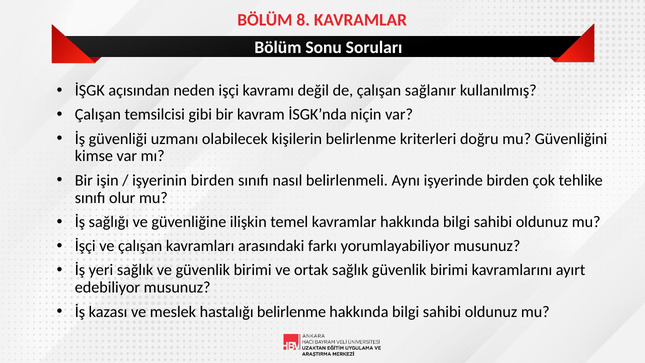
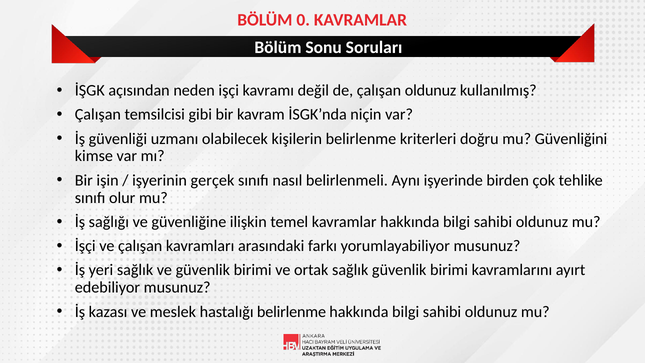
8: 8 -> 0 (303, 20)
çalışan sağlanır: sağlanır -> oldunuz (431, 90)
işyerinin birden: birden -> gerçek (212, 180)
